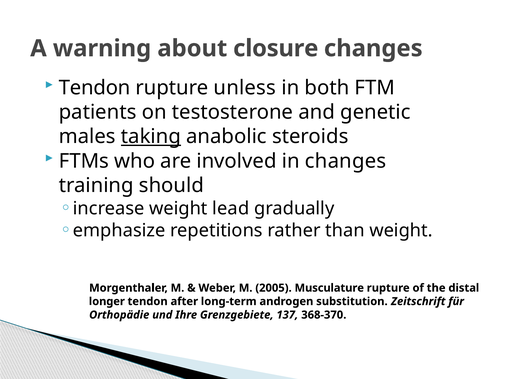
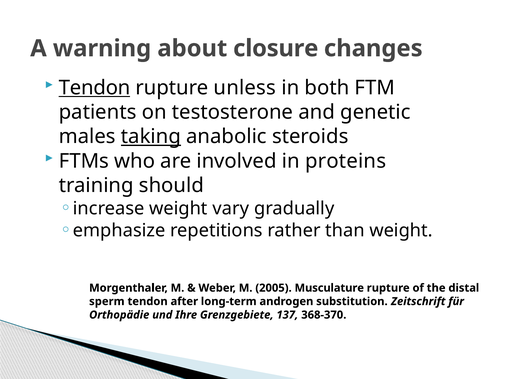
Tendon underline: none -> present (95, 88)
in changes: changes -> proteins (346, 161)
lead: lead -> vary (231, 208)
longer: longer -> sperm (107, 301)
